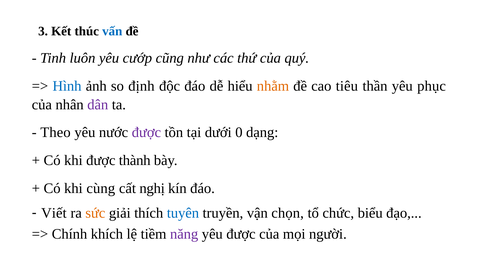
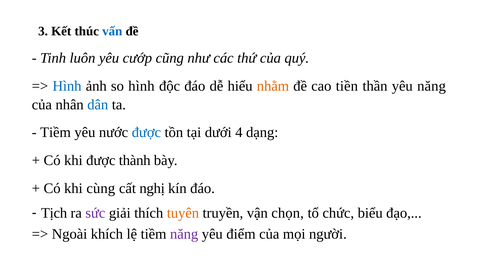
so định: định -> hình (141, 86)
tiêu: tiêu -> tiền (347, 86)
yêu phục: phục -> năng (432, 86)
dân colour: purple -> blue (98, 105)
Theo: Theo -> Tiềm (56, 133)
được colour: purple -> blue (146, 133)
0: 0 -> 4 (239, 133)
Viết: Viết -> Tịch (54, 213)
sức colour: orange -> purple (95, 213)
tuyên colour: blue -> orange (183, 213)
Chính: Chính -> Ngoài (70, 234)
yêu được: được -> điểm (241, 234)
